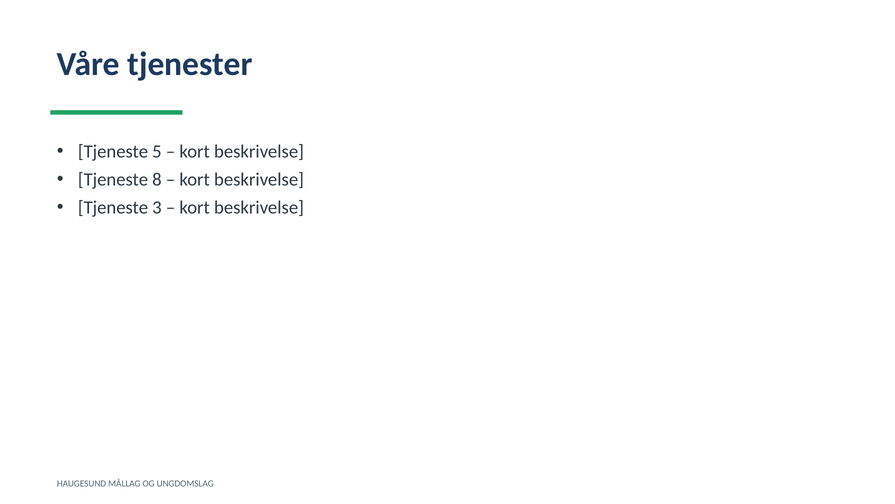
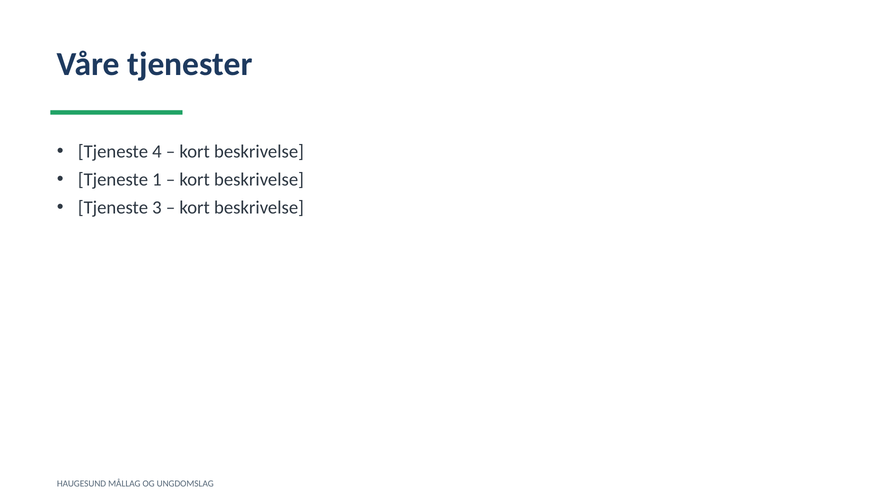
5: 5 -> 4 (157, 152)
8: 8 -> 1 (157, 180)
